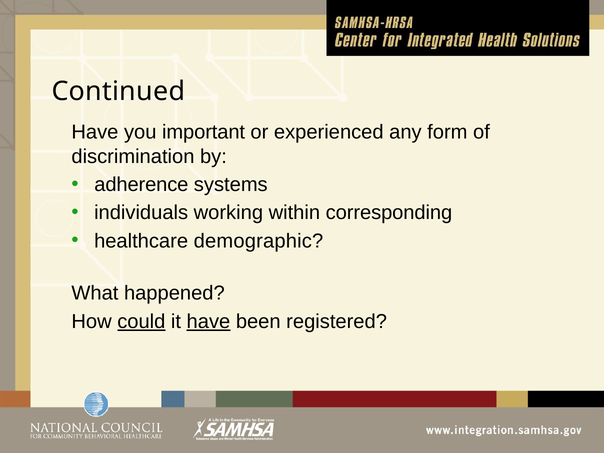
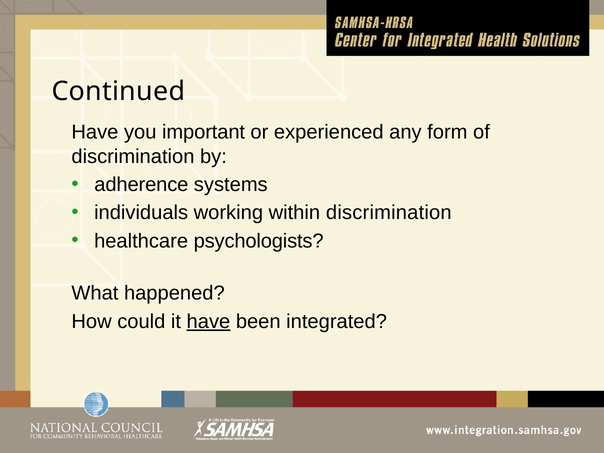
within corresponding: corresponding -> discrimination (389, 213)
demographic: demographic -> psychologists (259, 241)
could underline: present -> none (141, 321)
registered: registered -> integrated (337, 321)
